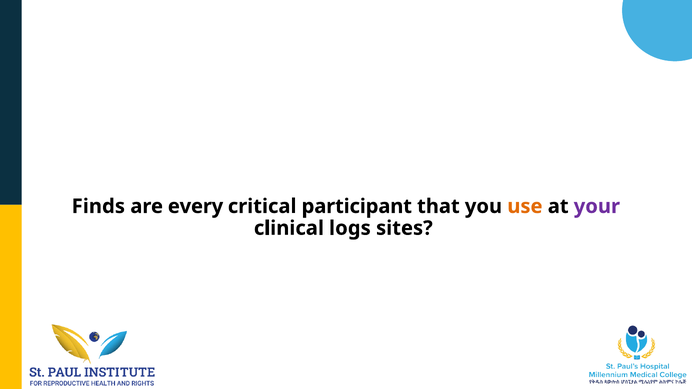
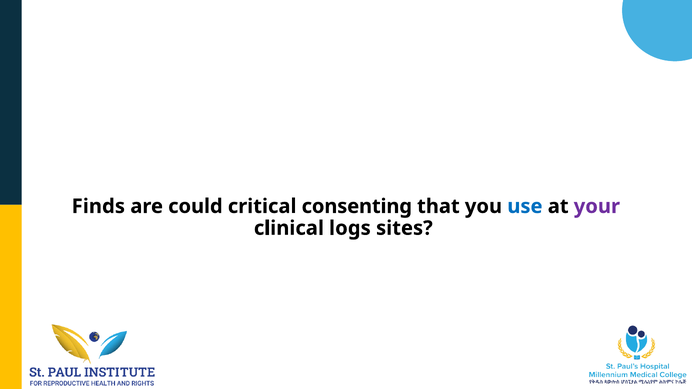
every: every -> could (195, 206)
participant: participant -> consenting (357, 206)
use colour: orange -> blue (525, 206)
